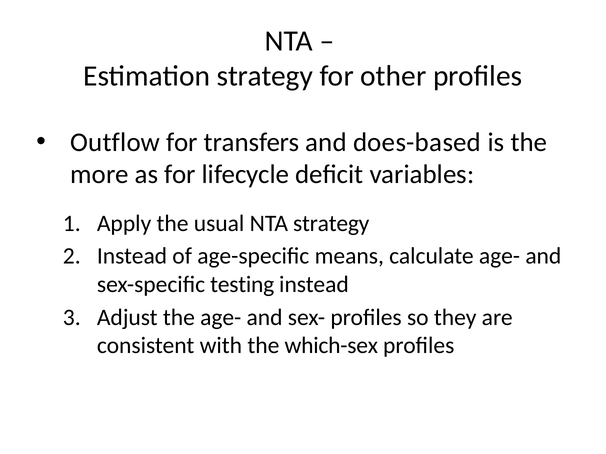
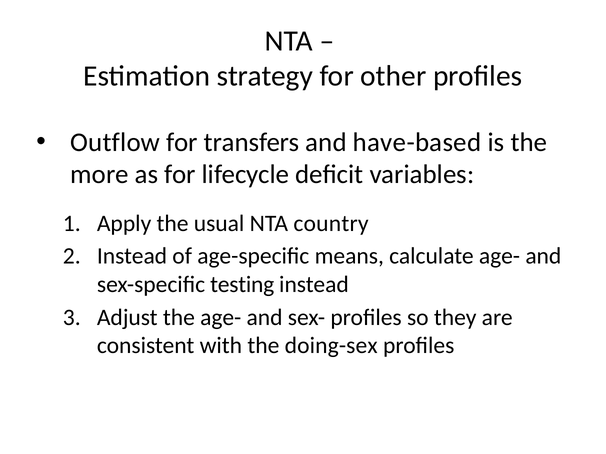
does-based: does-based -> have-based (417, 142)
NTA strategy: strategy -> country (331, 224)
which-sex: which-sex -> doing-sex (331, 346)
